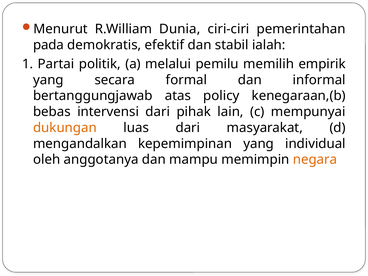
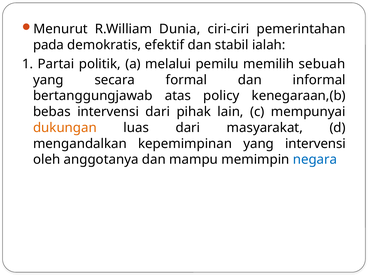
empirik: empirik -> sebuah (322, 64)
yang individual: individual -> intervensi (315, 144)
negara colour: orange -> blue (315, 160)
